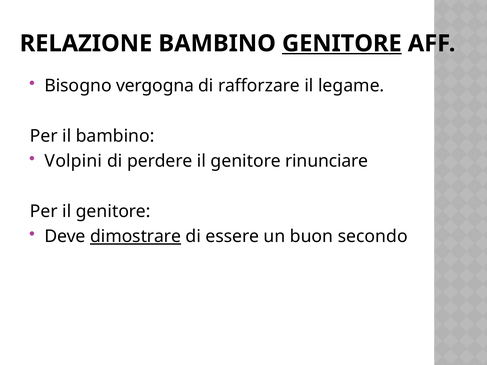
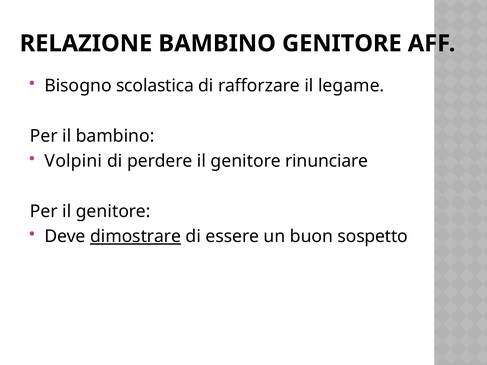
GENITORE underline: present -> none (342, 43)
vergogna: vergogna -> scolastica (155, 86)
secondo: secondo -> sospetto (373, 237)
